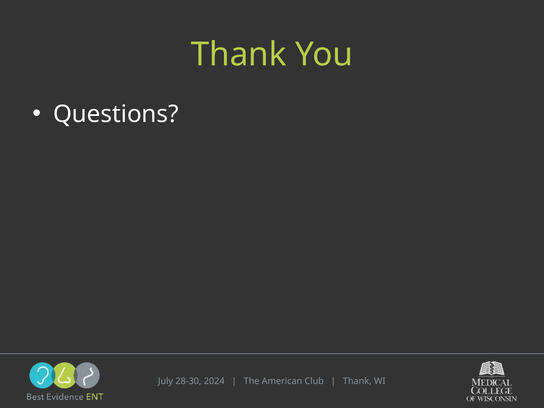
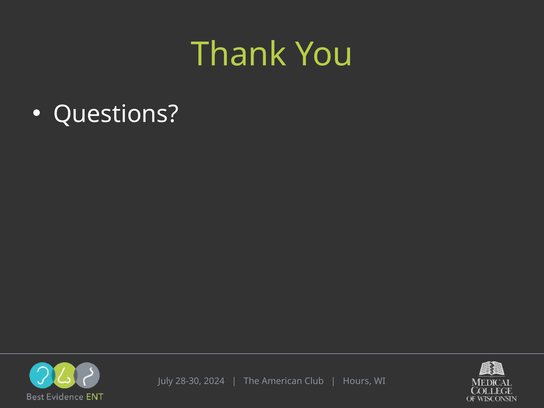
Thank: Thank -> Hours (357, 381)
